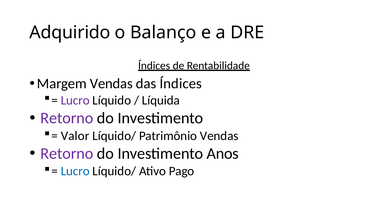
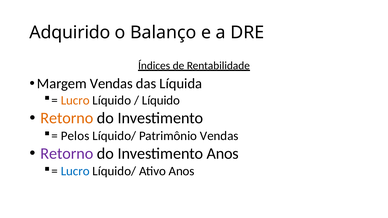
das Índices: Índices -> Líquida (181, 84)
Lucro colour: purple -> orange (75, 100)
Líquida: Líquida -> Líquido (161, 100)
Retorno colour: purple -> orange (67, 118)
Valor: Valor -> Pelos (75, 136)
Ativo Pago: Pago -> Anos (182, 171)
